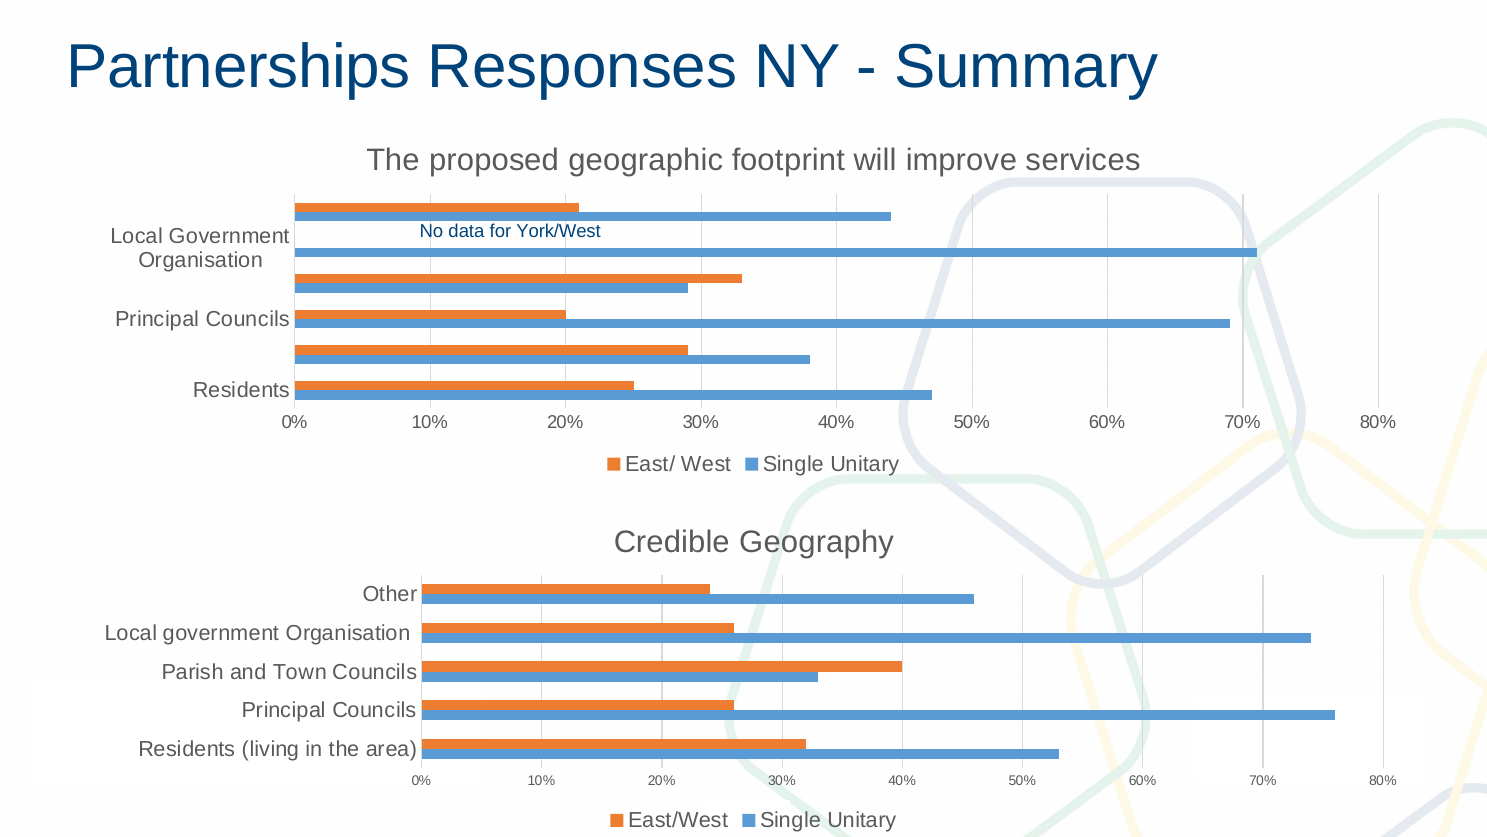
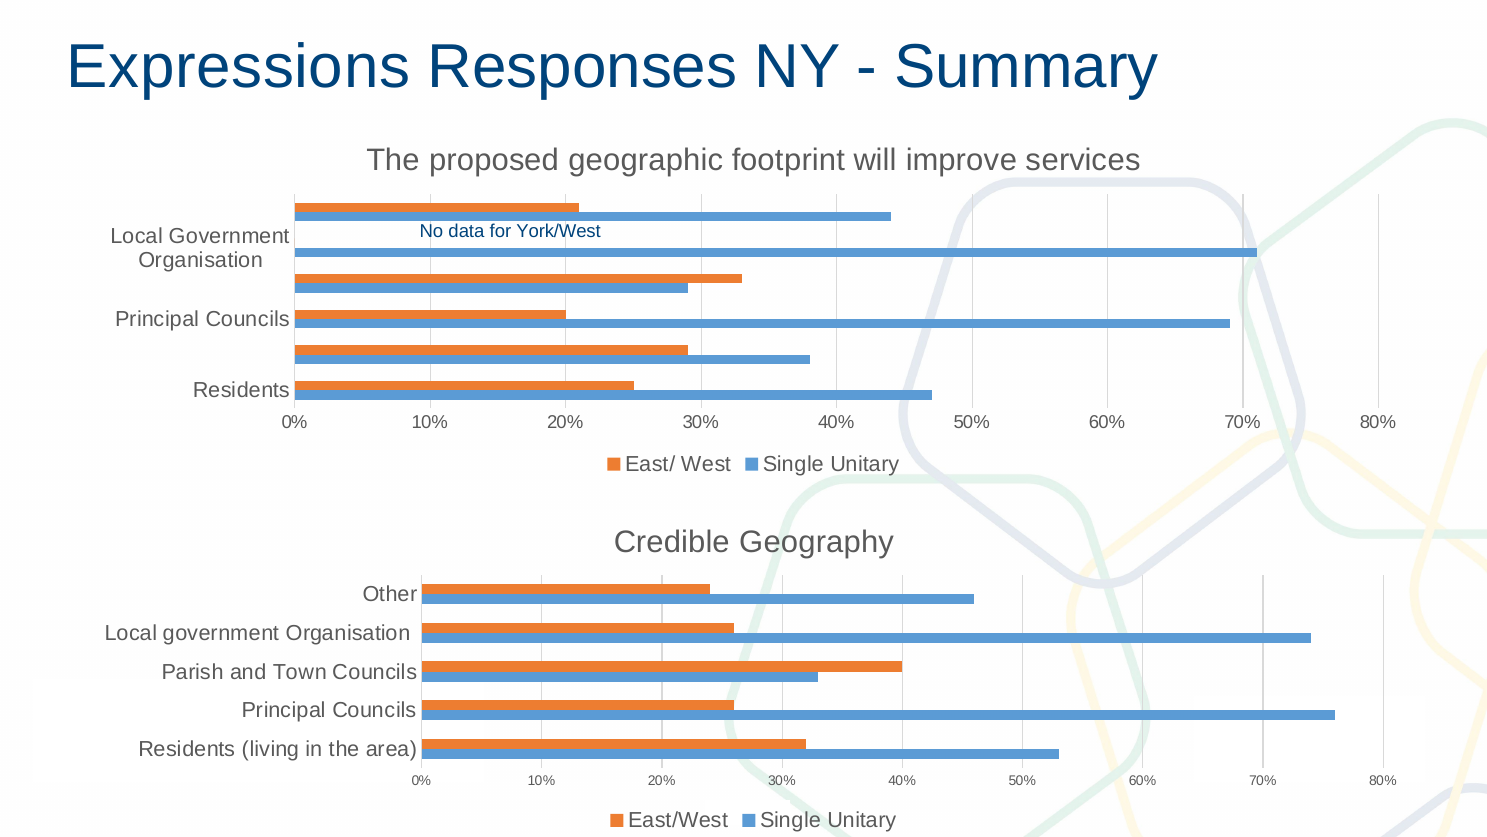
Partnerships: Partnerships -> Expressions (238, 67)
